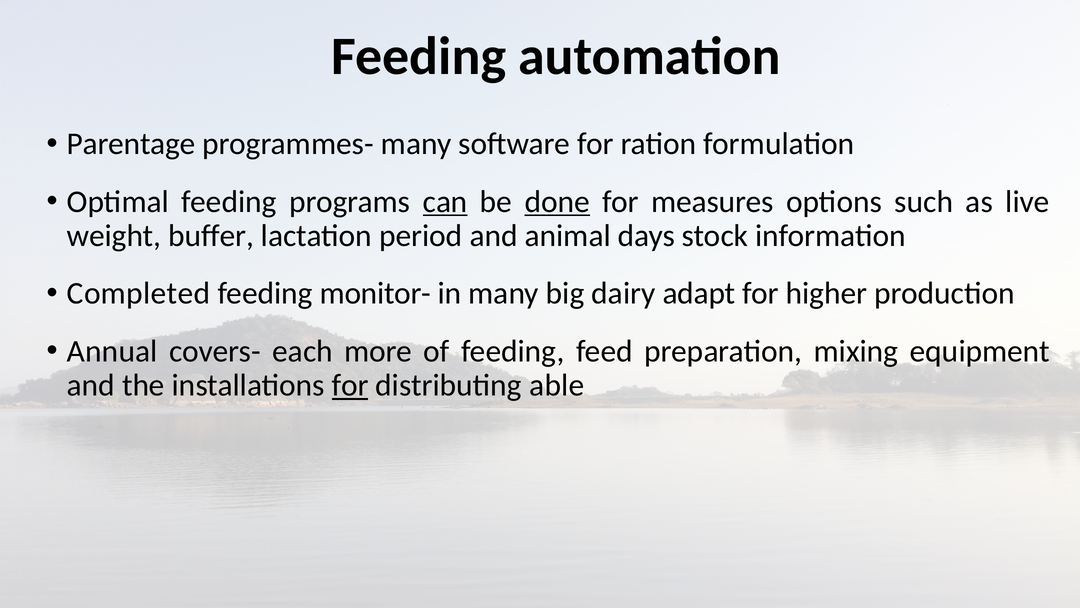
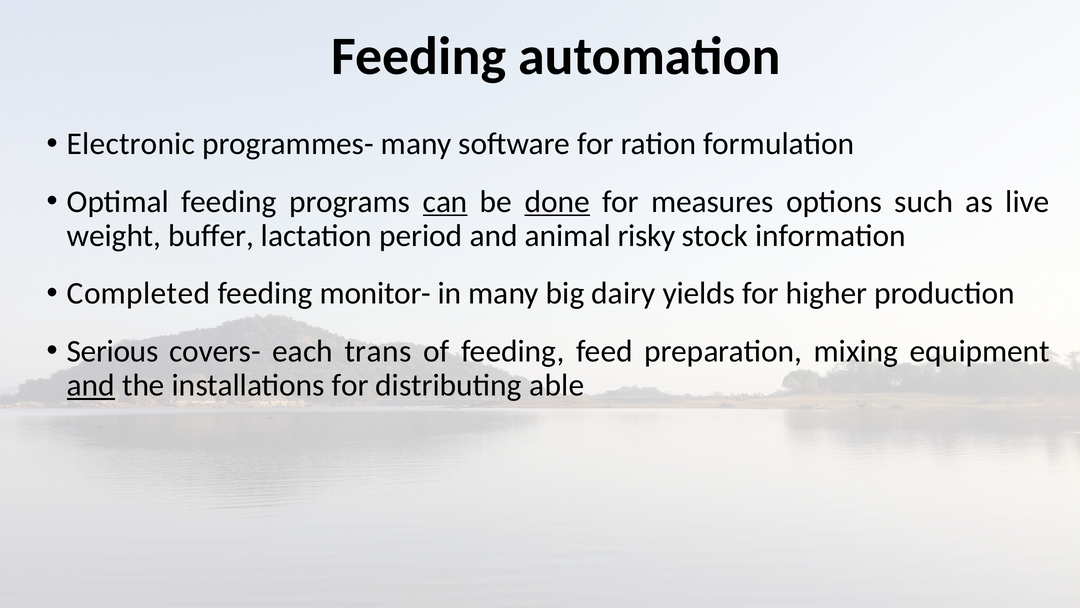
Parentage: Parentage -> Electronic (131, 144)
days: days -> risky (646, 236)
adapt: adapt -> yields (699, 293)
Annual: Annual -> Serious (112, 351)
more: more -> trans (378, 351)
and underline: none -> present (91, 385)
for underline: present -> none (350, 385)
